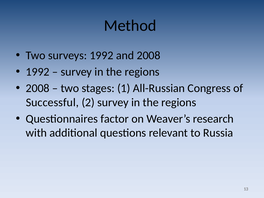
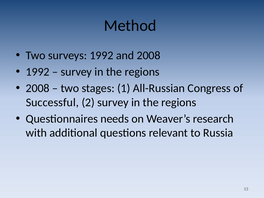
factor: factor -> needs (115, 119)
